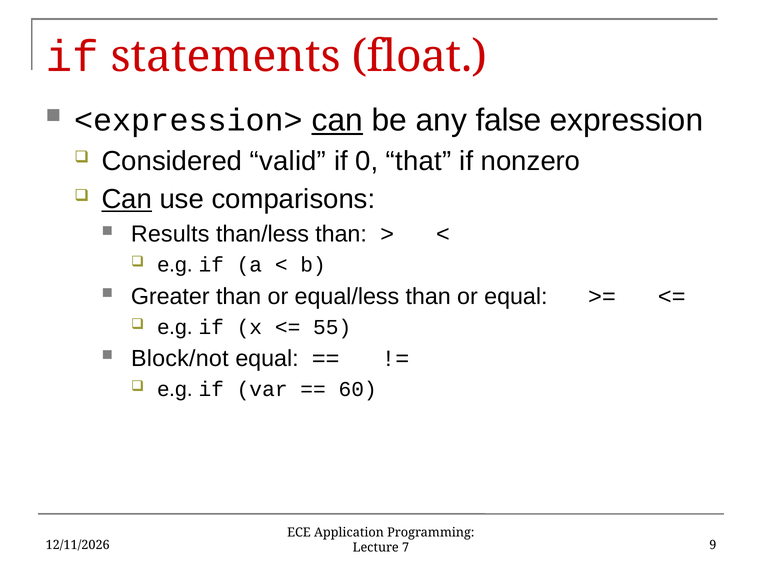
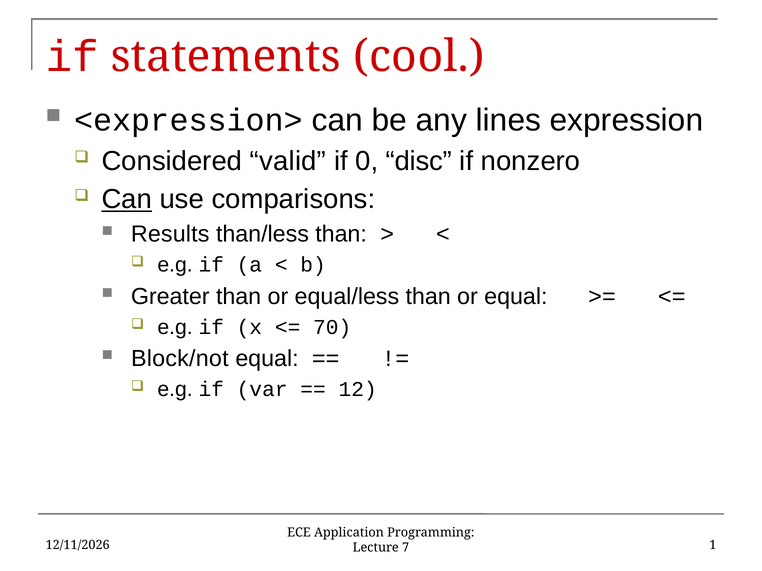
float: float -> cool (419, 57)
can underline: present -> none (337, 120)
false: false -> lines (508, 120)
that: that -> disc (419, 161)
55: 55 -> 70 (332, 327)
60: 60 -> 12 (358, 390)
9: 9 -> 1 (713, 546)
